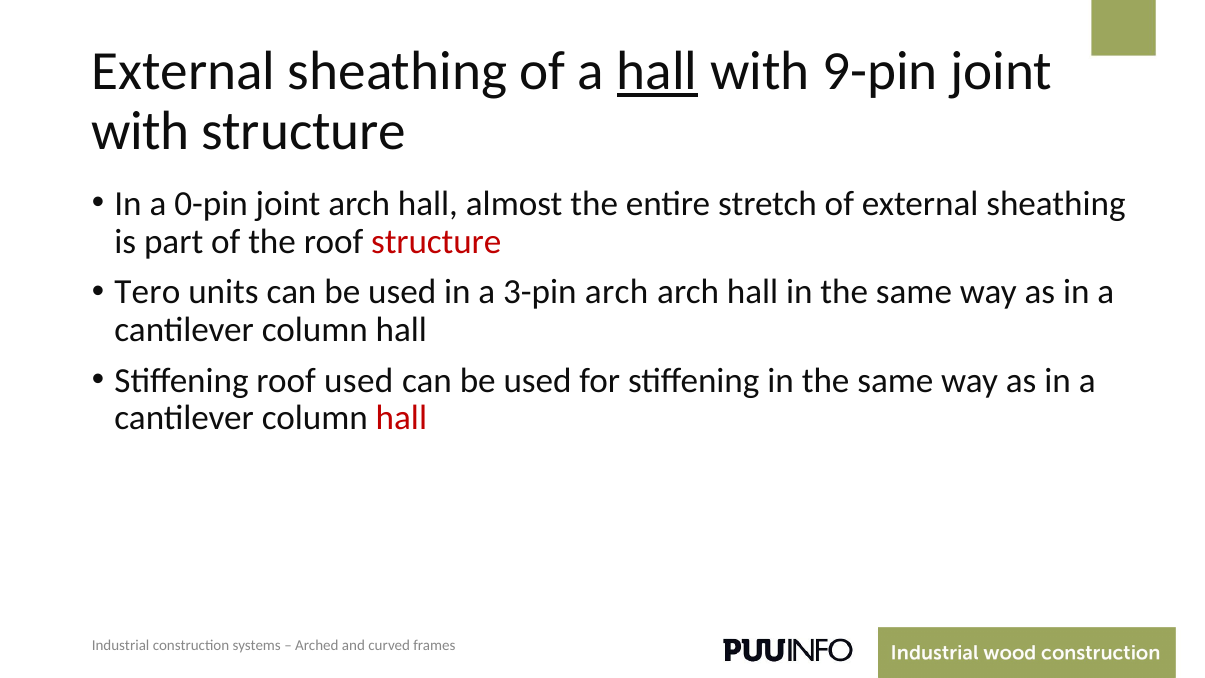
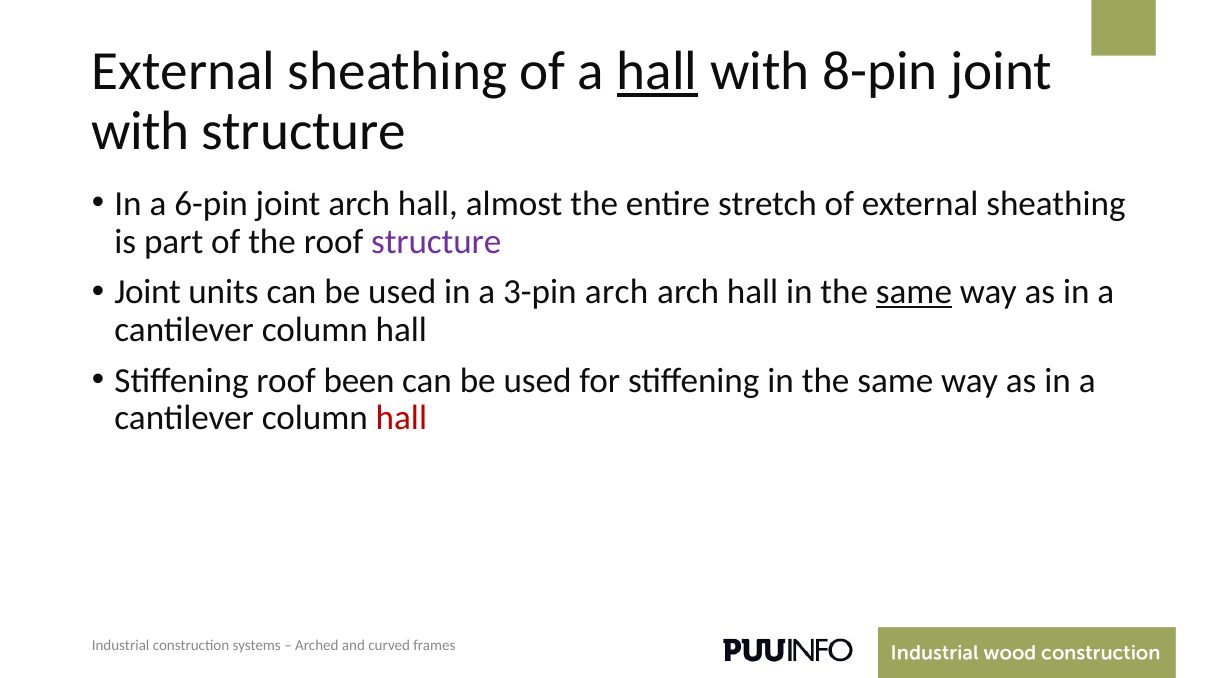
9-pin: 9-pin -> 8-pin (880, 71)
0-pin: 0-pin -> 6-pin (211, 204)
structure colour: red -> purple (436, 242)
Tero: Tero -> Joint (148, 292)
same underline: none -> present (914, 292)
roof used: used -> been (359, 380)
